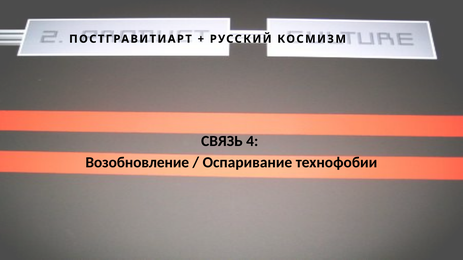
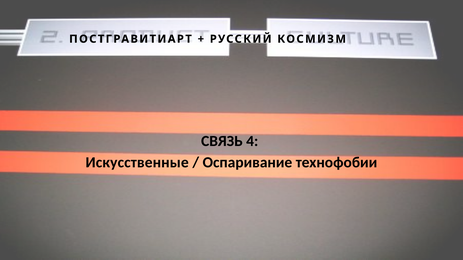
Возобновление: Возобновление -> Искусственные (137, 163)
